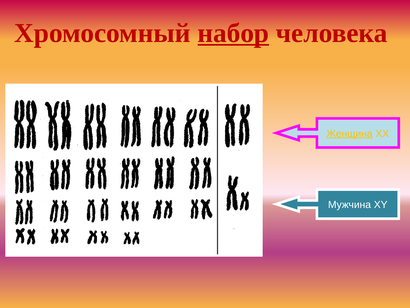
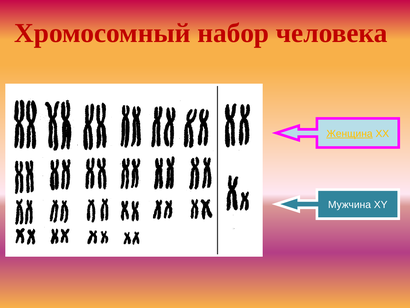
набор underline: present -> none (233, 33)
